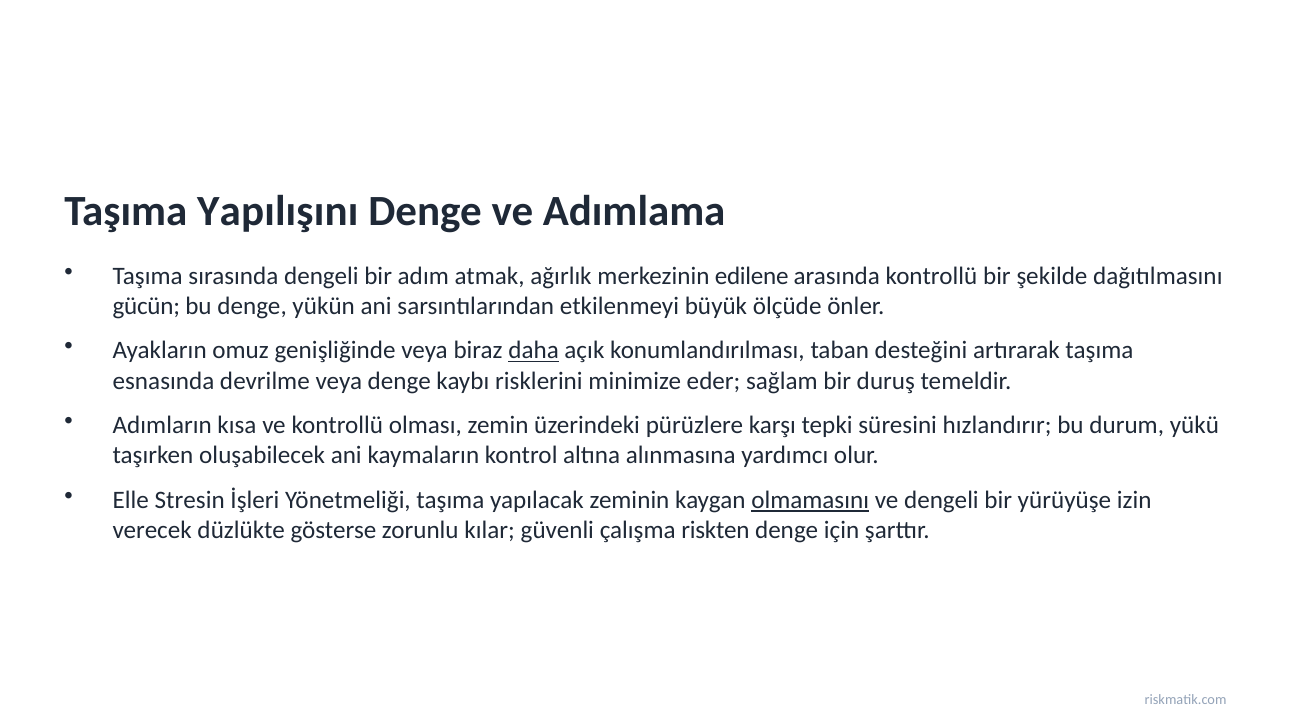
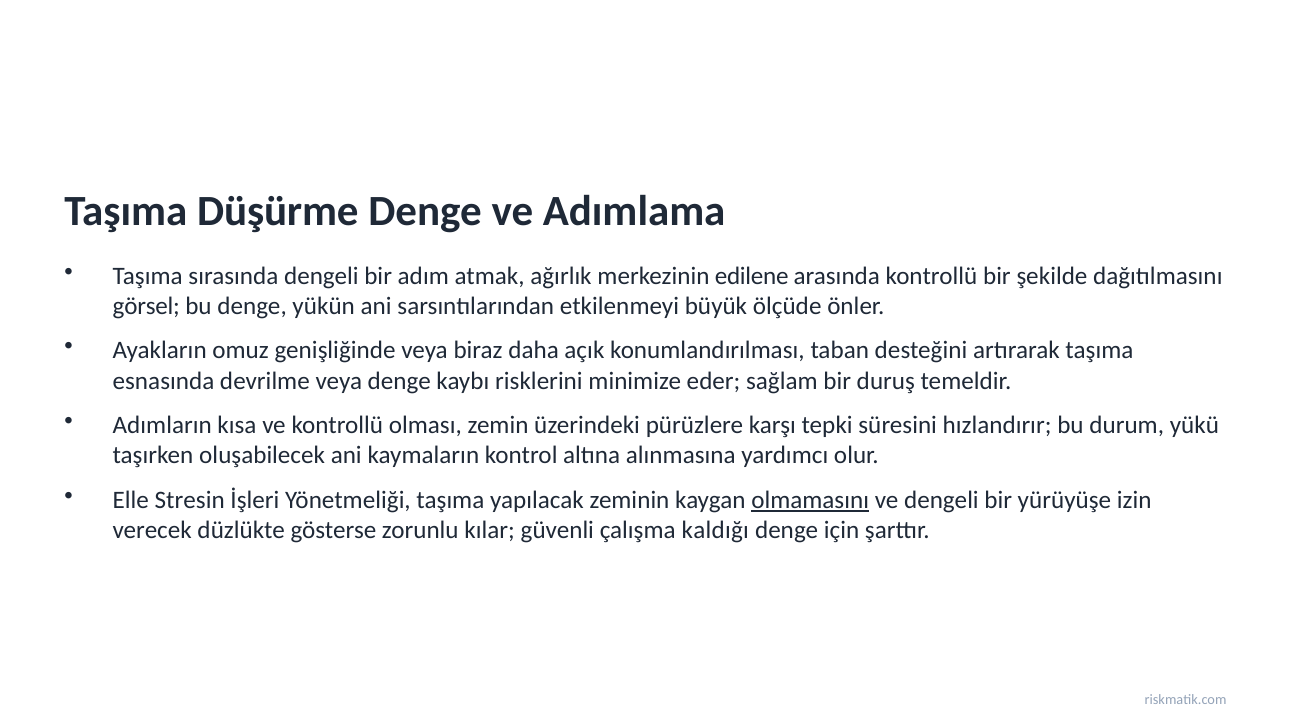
Yapılışını: Yapılışını -> Düşürme (278, 211)
gücün: gücün -> görsel (146, 306)
daha underline: present -> none (534, 351)
riskten: riskten -> kaldığı (715, 530)
